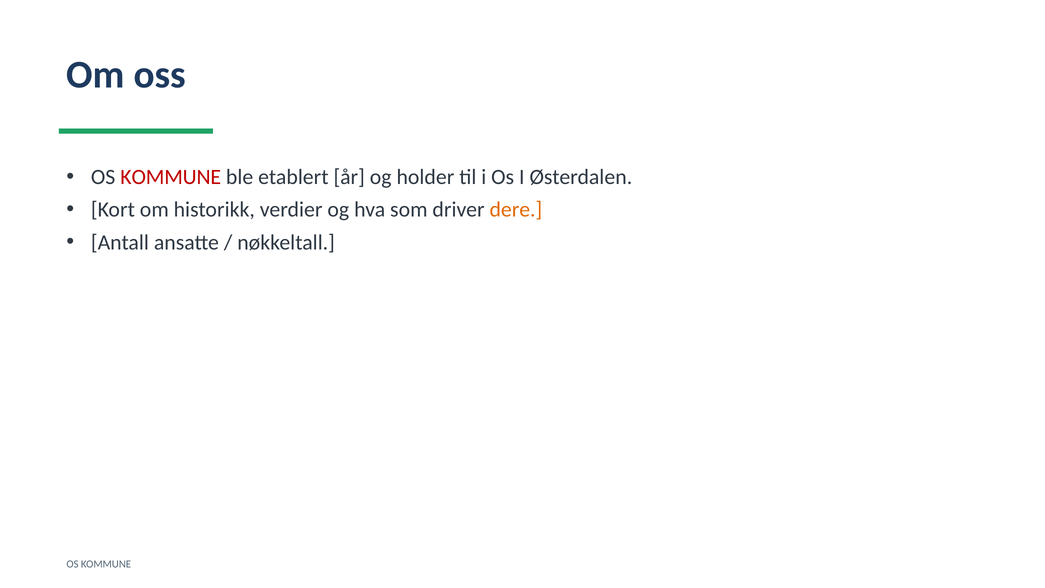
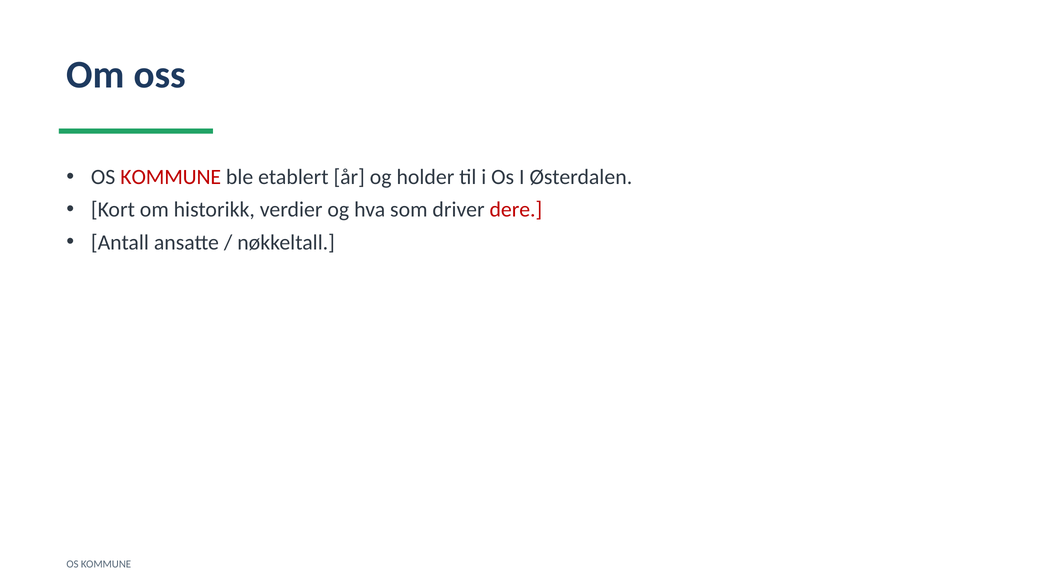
dere colour: orange -> red (516, 210)
